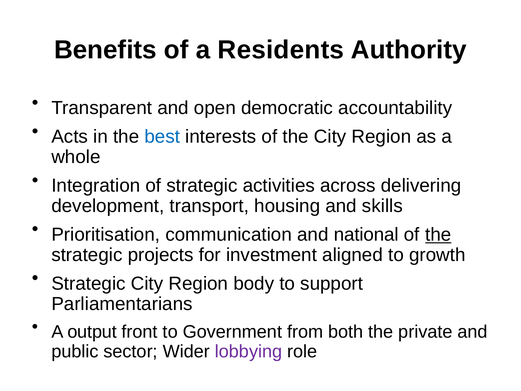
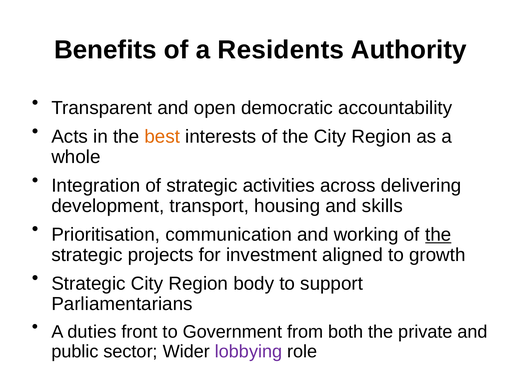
best colour: blue -> orange (162, 137)
national: national -> working (366, 235)
output: output -> duties (92, 332)
